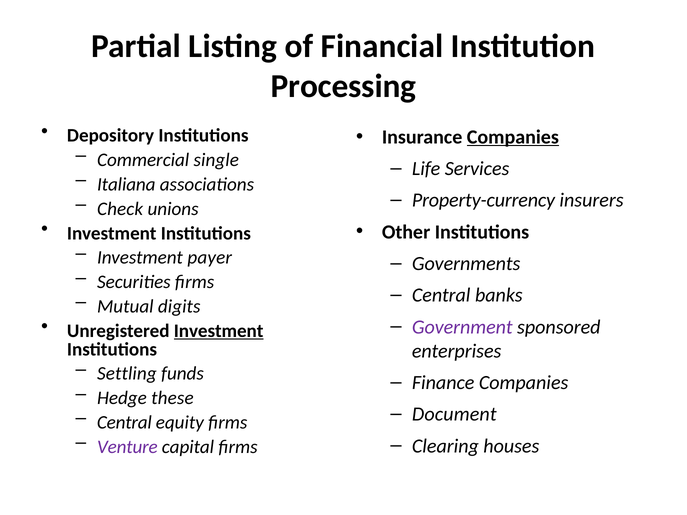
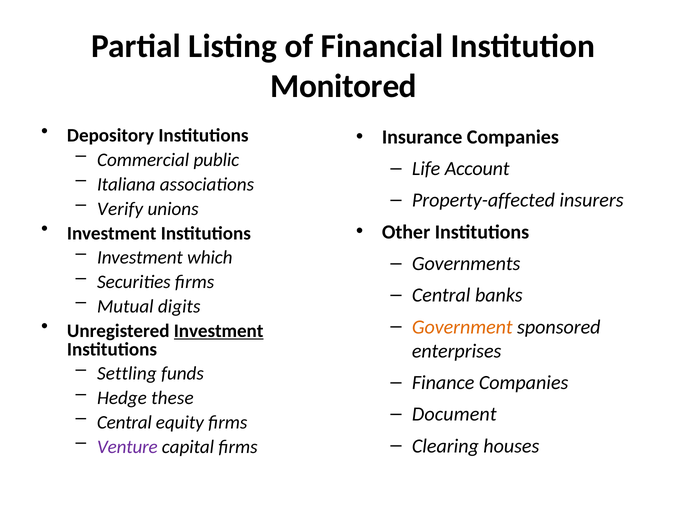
Processing: Processing -> Monitored (344, 87)
Companies underline: present -> none (513, 137)
single: single -> public (216, 160)
Services: Services -> Account (477, 169)
Property-currency: Property-currency -> Property-affected (483, 200)
Check: Check -> Verify (120, 209)
payer: payer -> which (210, 258)
Government colour: purple -> orange (462, 327)
